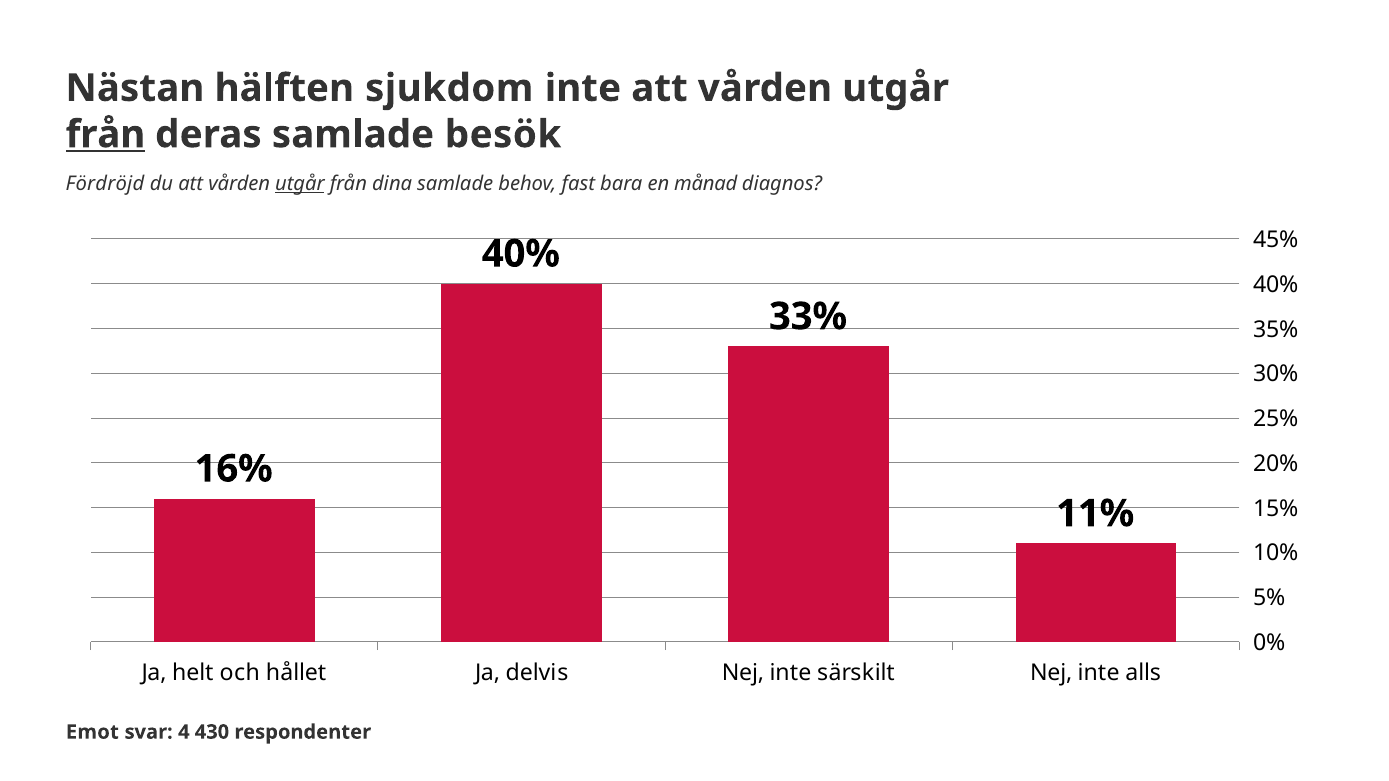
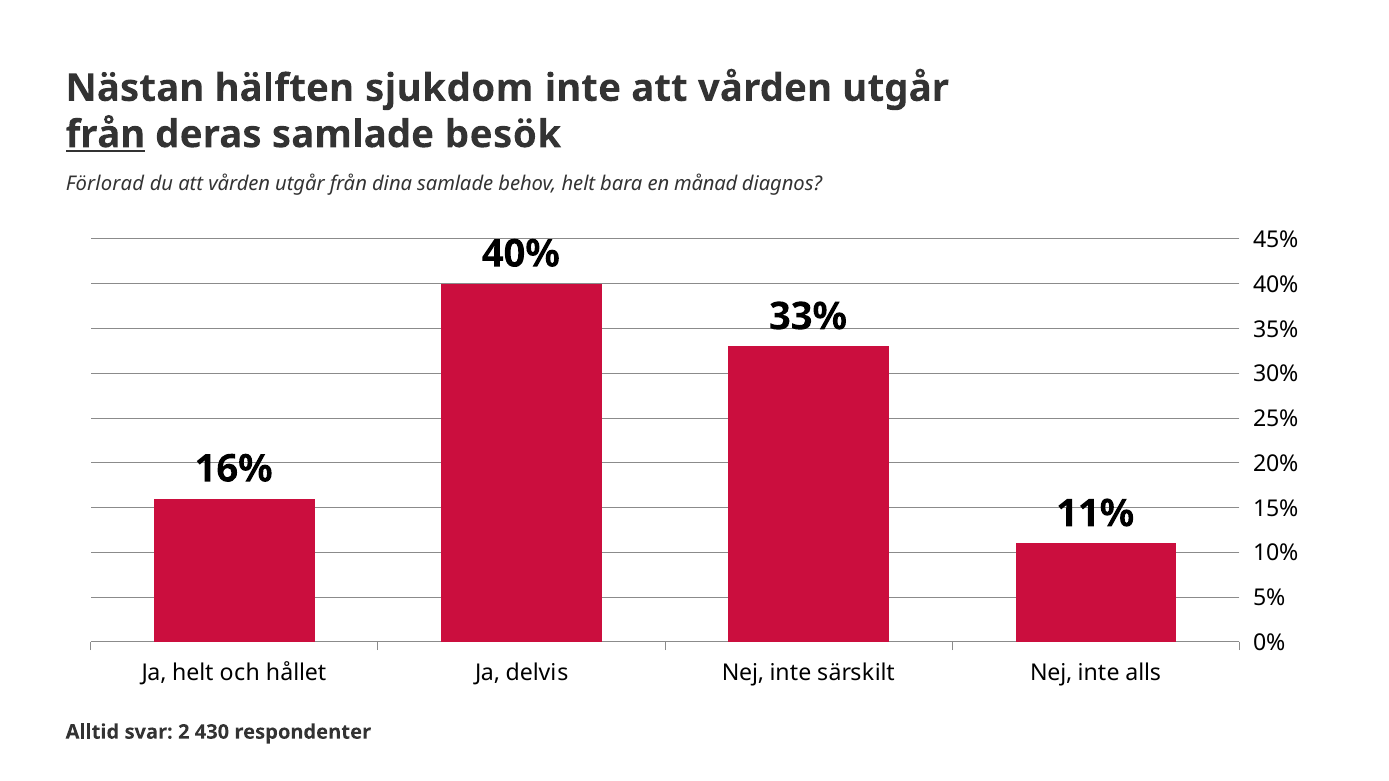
Fördröjd: Fördröjd -> Förlorad (105, 184)
utgår underline: present -> none (300, 184)
behov fast: fast -> helt (578, 184)
Emot: Emot -> Alltid (92, 732)
4: 4 -> 2 (184, 732)
